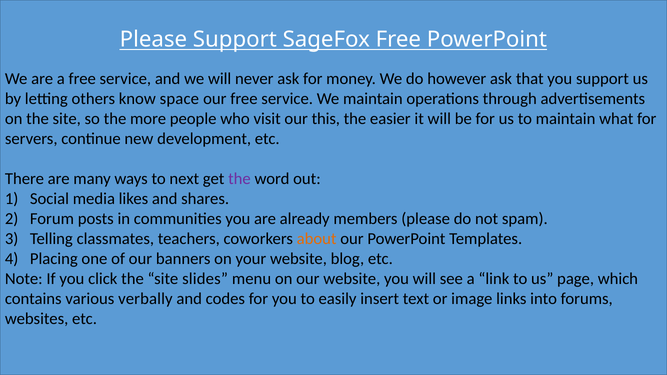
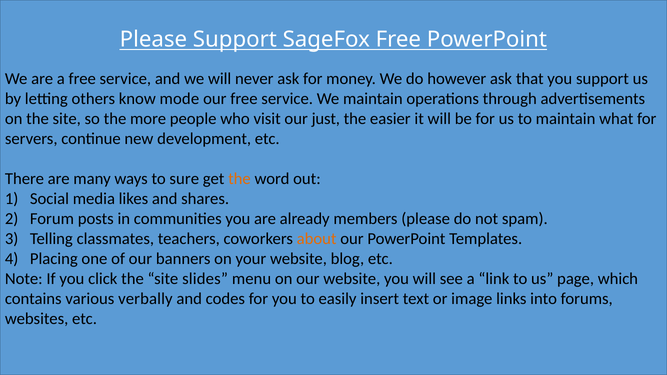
space: space -> mode (179, 99)
this: this -> just (326, 119)
next: next -> sure (184, 179)
the colour: purple -> orange (239, 179)
